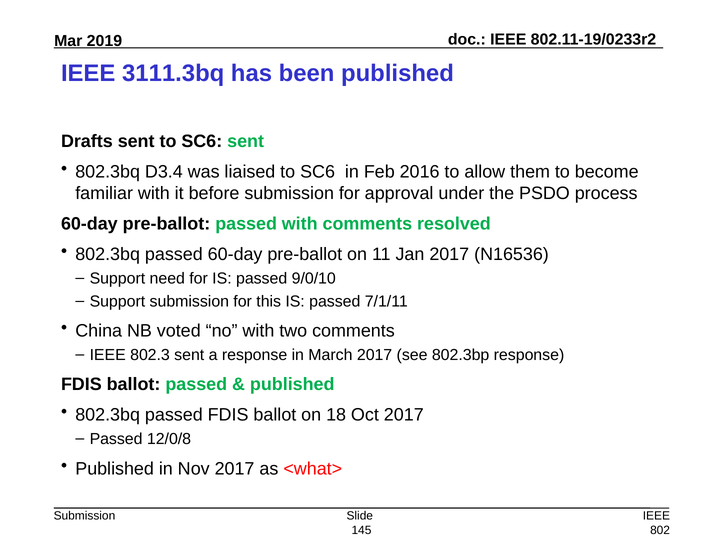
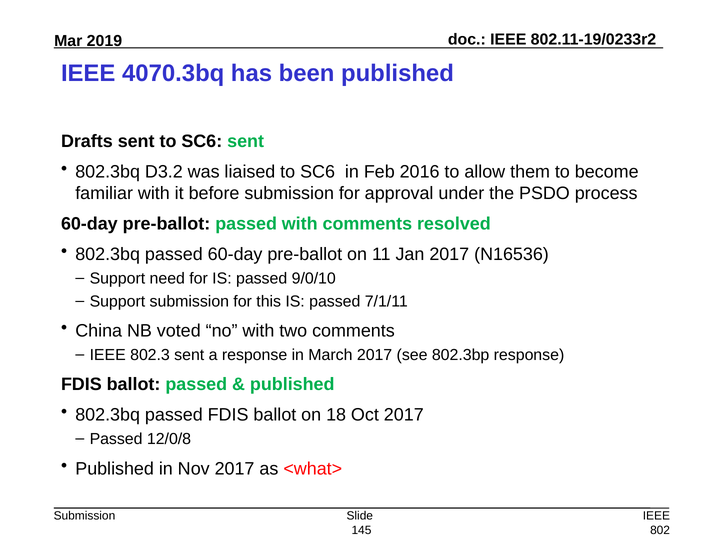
3111.3bq: 3111.3bq -> 4070.3bq (173, 73)
D3.4: D3.4 -> D3.2 (164, 172)
